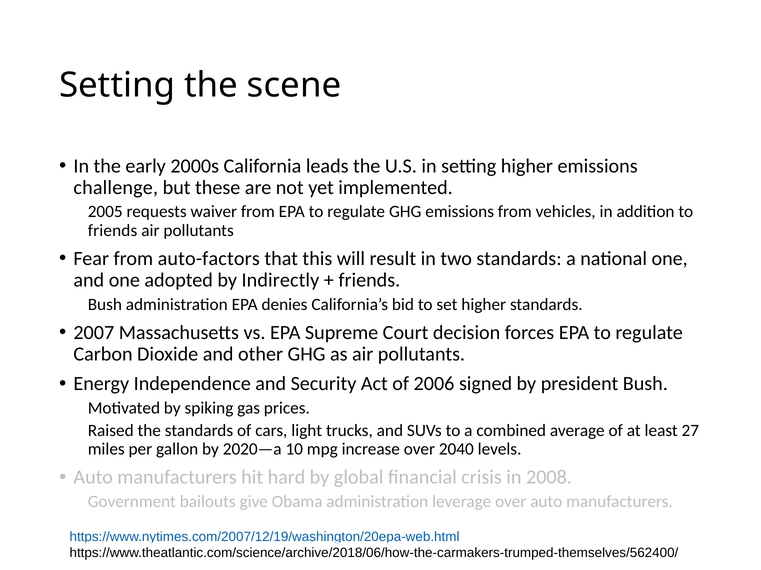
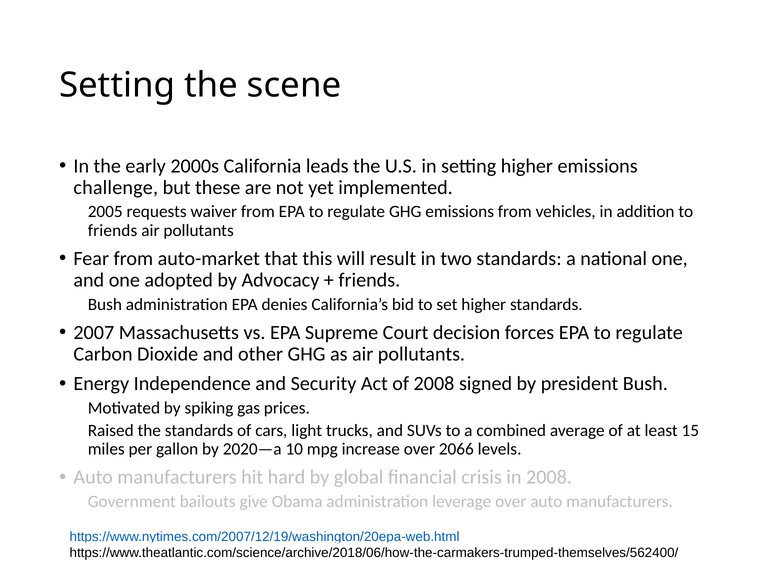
auto-factors: auto-factors -> auto-market (209, 259)
Indirectly: Indirectly -> Advocacy (280, 281)
of 2006: 2006 -> 2008 (434, 384)
27: 27 -> 15 (690, 431)
2040: 2040 -> 2066 (456, 450)
